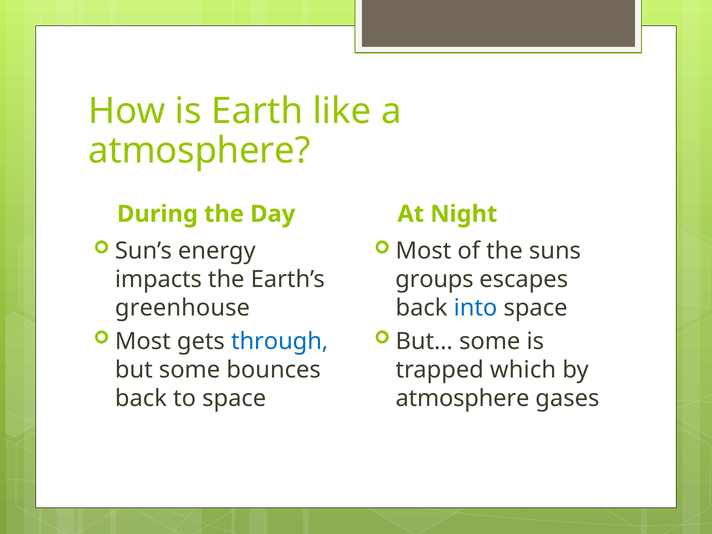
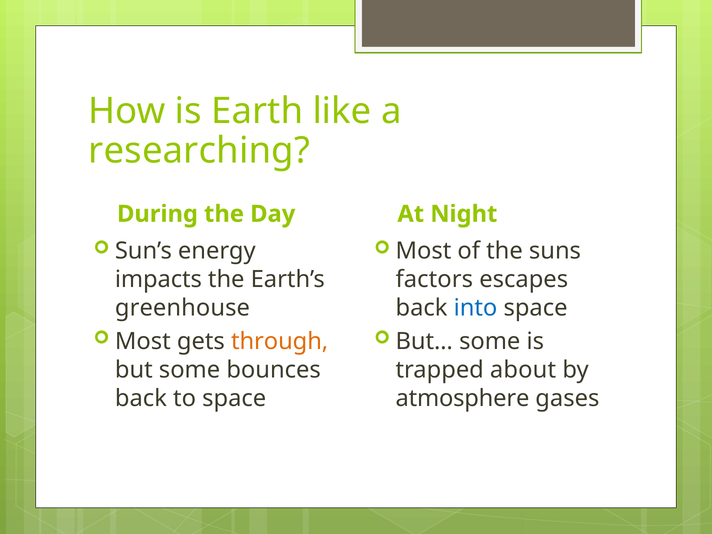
atmosphere: atmosphere -> researching (199, 150)
groups: groups -> factors (434, 280)
through colour: blue -> orange (280, 341)
which: which -> about (523, 370)
